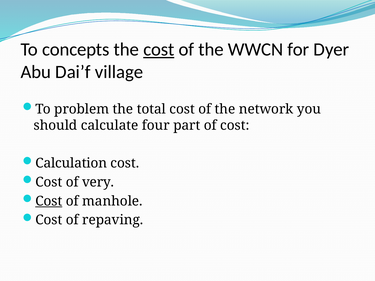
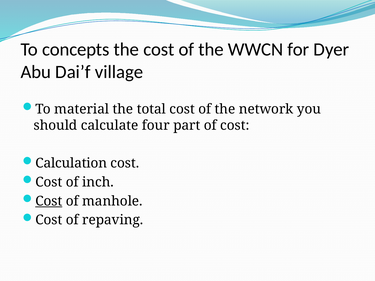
cost underline: present -> none (159, 50)
problem: problem -> material (82, 109)
very: very -> inch (98, 182)
